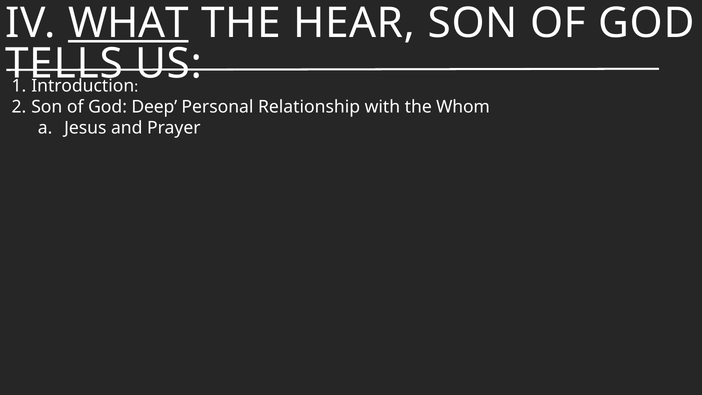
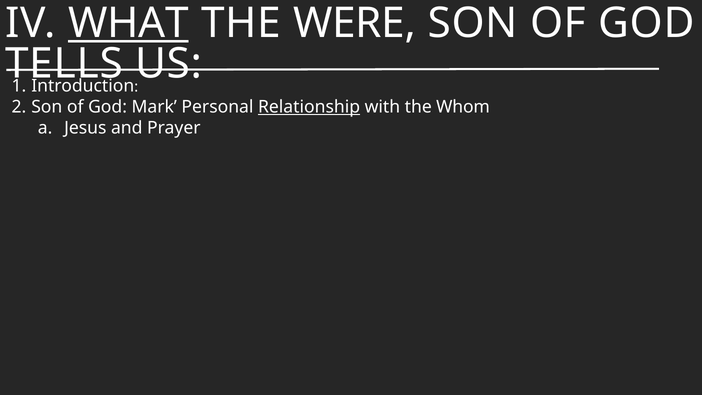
HEAR: HEAR -> WERE (355, 23)
Deep: Deep -> Mark (154, 107)
Relationship underline: none -> present (309, 107)
